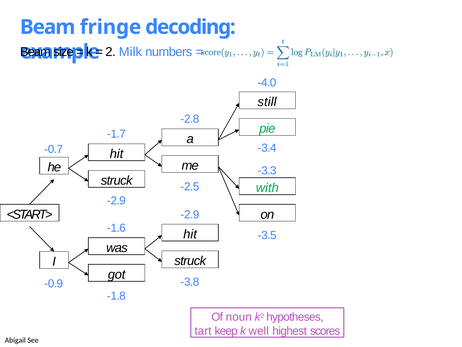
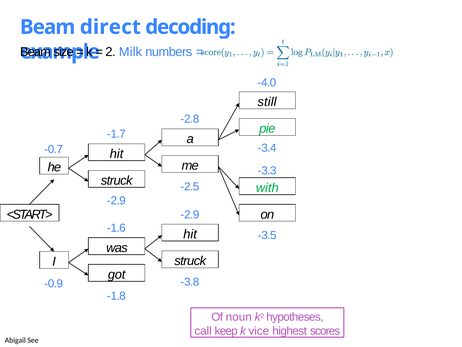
fringe: fringe -> direct (110, 27)
tart: tart -> call (203, 330)
well: well -> vice (259, 330)
